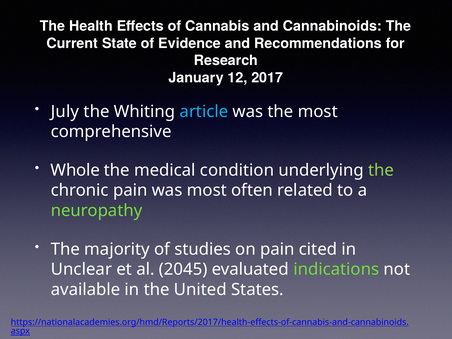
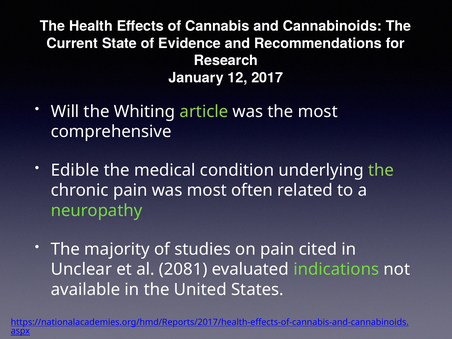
July: July -> Will (65, 111)
article colour: light blue -> light green (204, 111)
Whole: Whole -> Edible (75, 170)
2045: 2045 -> 2081 (183, 269)
